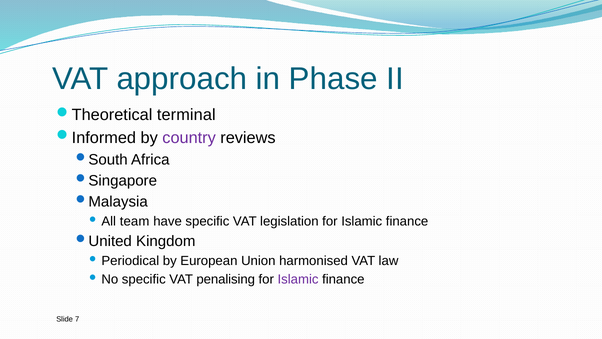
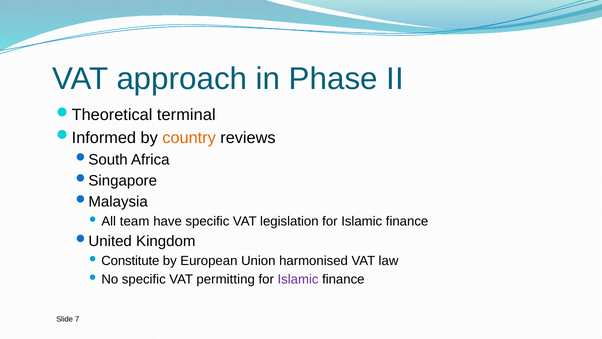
country colour: purple -> orange (189, 138)
Periodical: Periodical -> Constitute (130, 260)
penalising: penalising -> permitting (226, 279)
